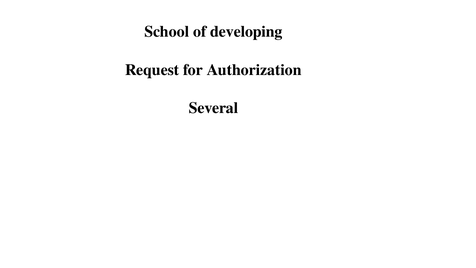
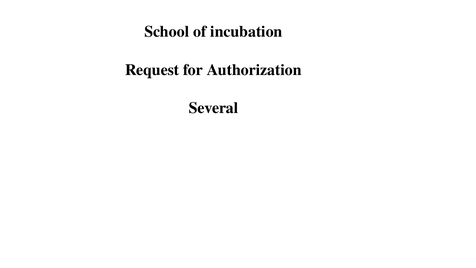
developing: developing -> incubation (246, 32)
